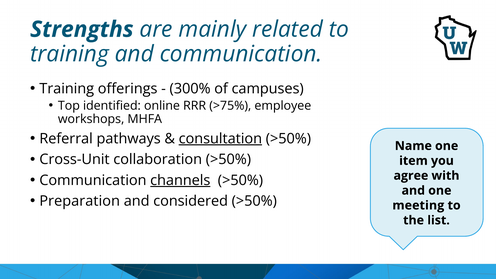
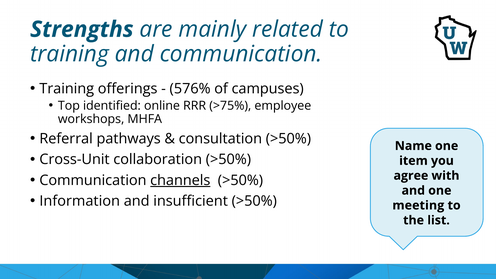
300%: 300% -> 576% (190, 89)
consultation underline: present -> none (220, 139)
Preparation: Preparation -> Information (80, 201)
considered: considered -> insufficient (191, 201)
